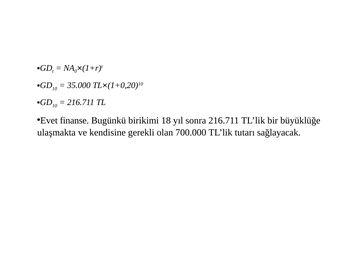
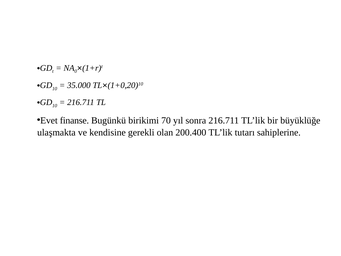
18: 18 -> 70 (166, 120)
700.000: 700.000 -> 200.400 (191, 132)
sağlayacak: sağlayacak -> sahiplerine (279, 132)
